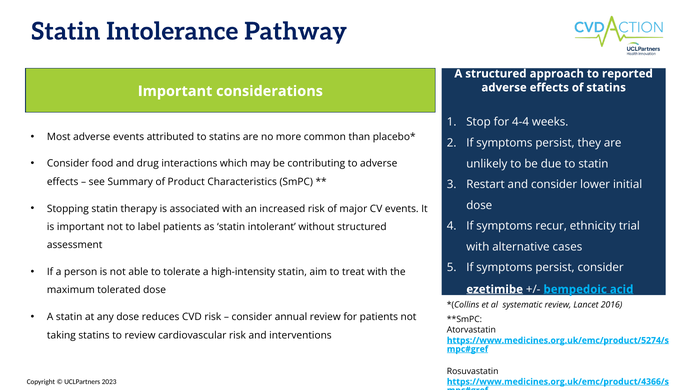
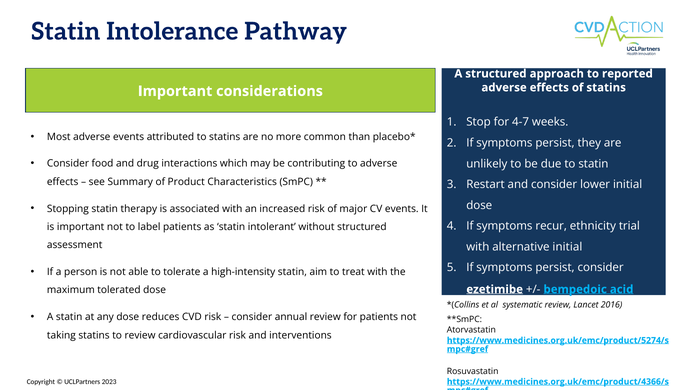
4-4: 4-4 -> 4-7 (521, 122)
alternative cases: cases -> initial (567, 247)
